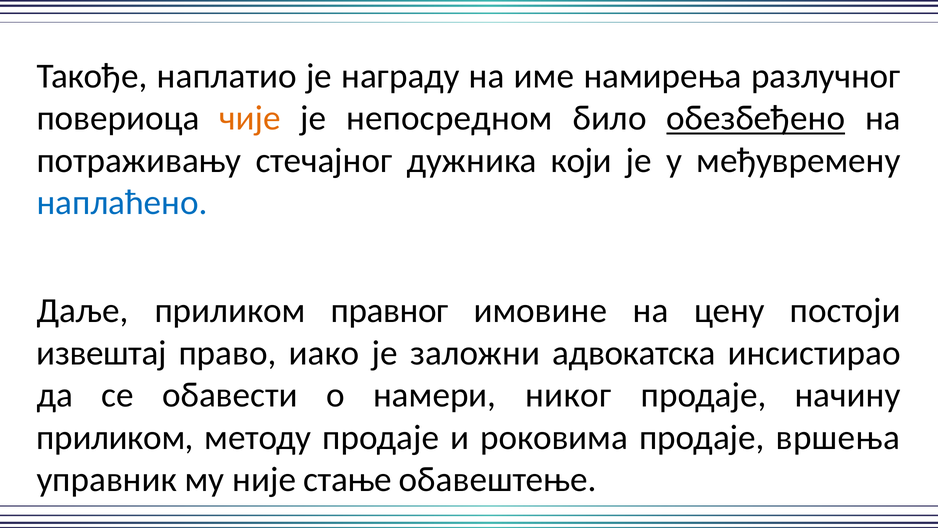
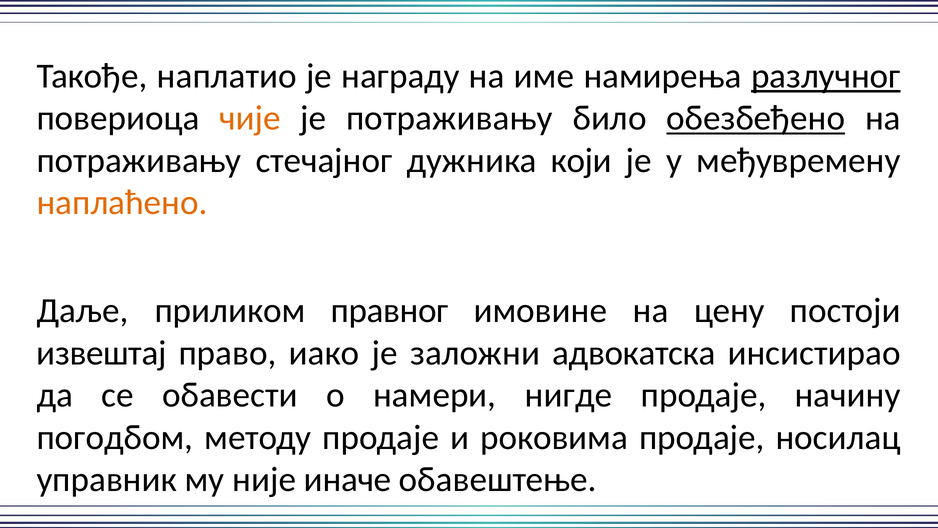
разлучног underline: none -> present (826, 76)
је непосредном: непосредном -> потраживању (449, 118)
наплаћено colour: blue -> orange (122, 203)
никог: никог -> нигде (568, 395)
приликом: приликом -> погодбом (115, 437)
вршења: вршења -> носилац (838, 437)
стање: стање -> иначе (348, 479)
